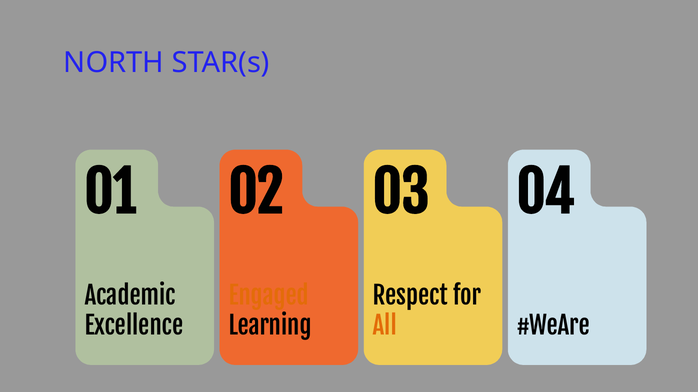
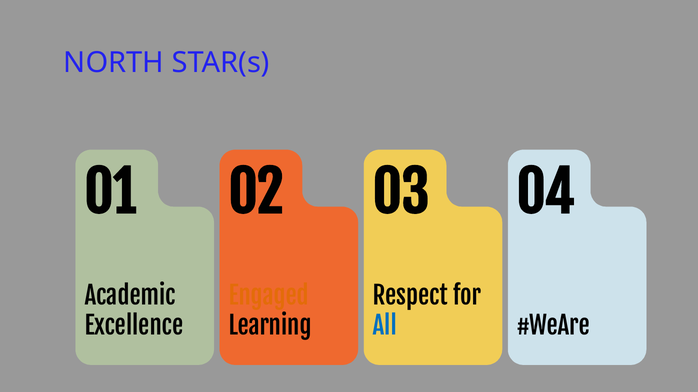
All colour: orange -> blue (385, 327)
